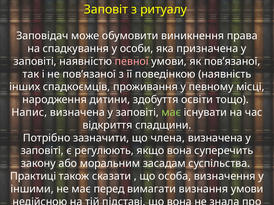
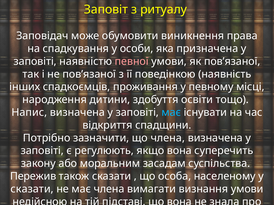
має colour: light green -> light blue (171, 113)
Практиці: Практиці -> Пережив (33, 177)
визначення: визначення -> населеному (225, 177)
іншими: іншими -> сказати (32, 189)
має перед: перед -> члена (109, 189)
